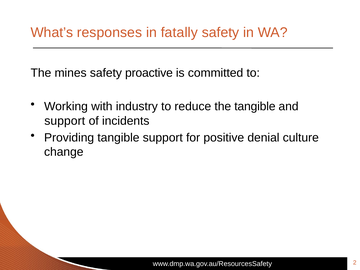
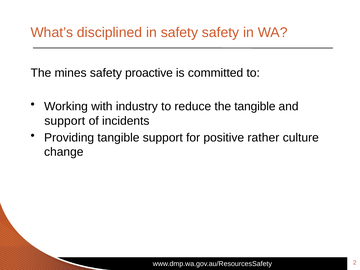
responses: responses -> disciplined (110, 32)
in fatally: fatally -> safety (179, 32)
denial: denial -> rather (263, 138)
